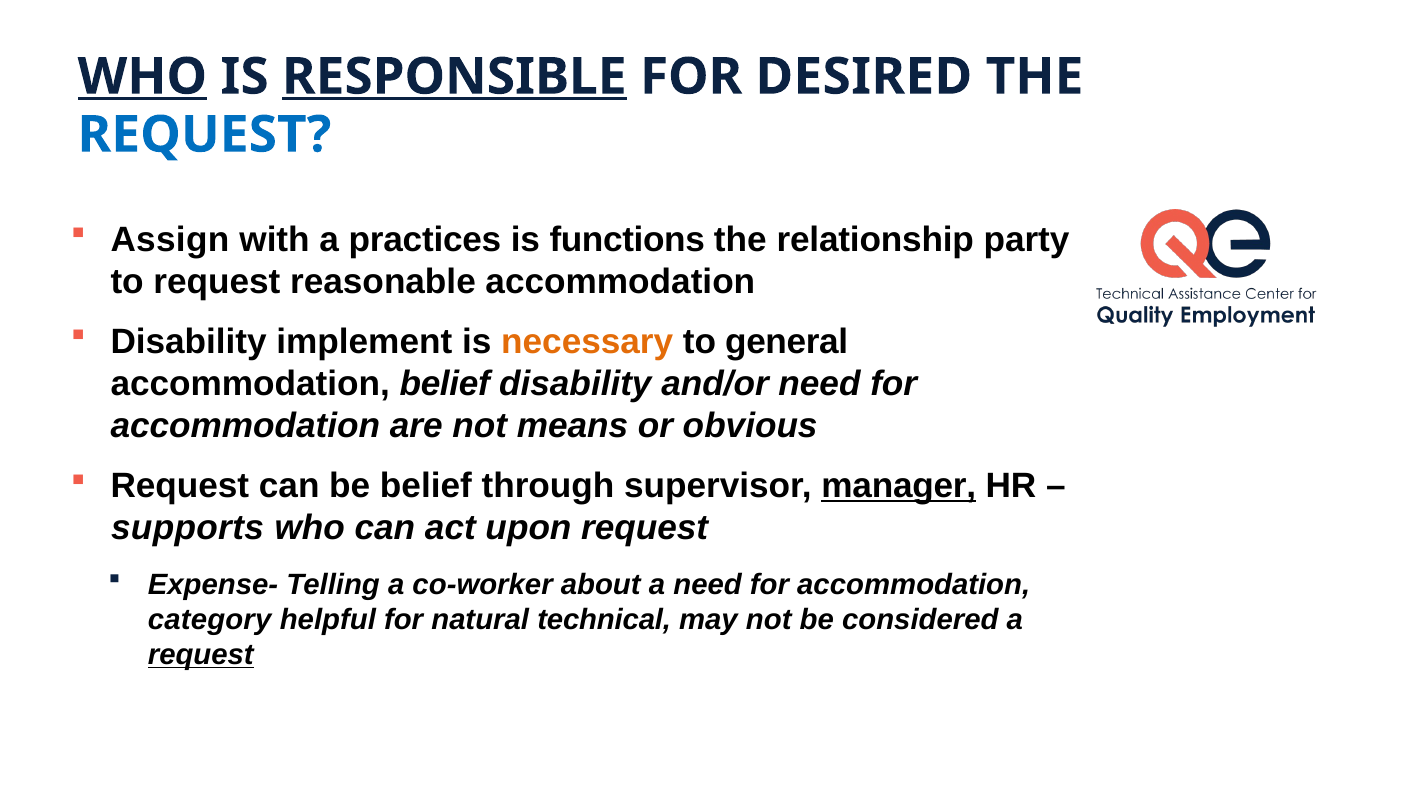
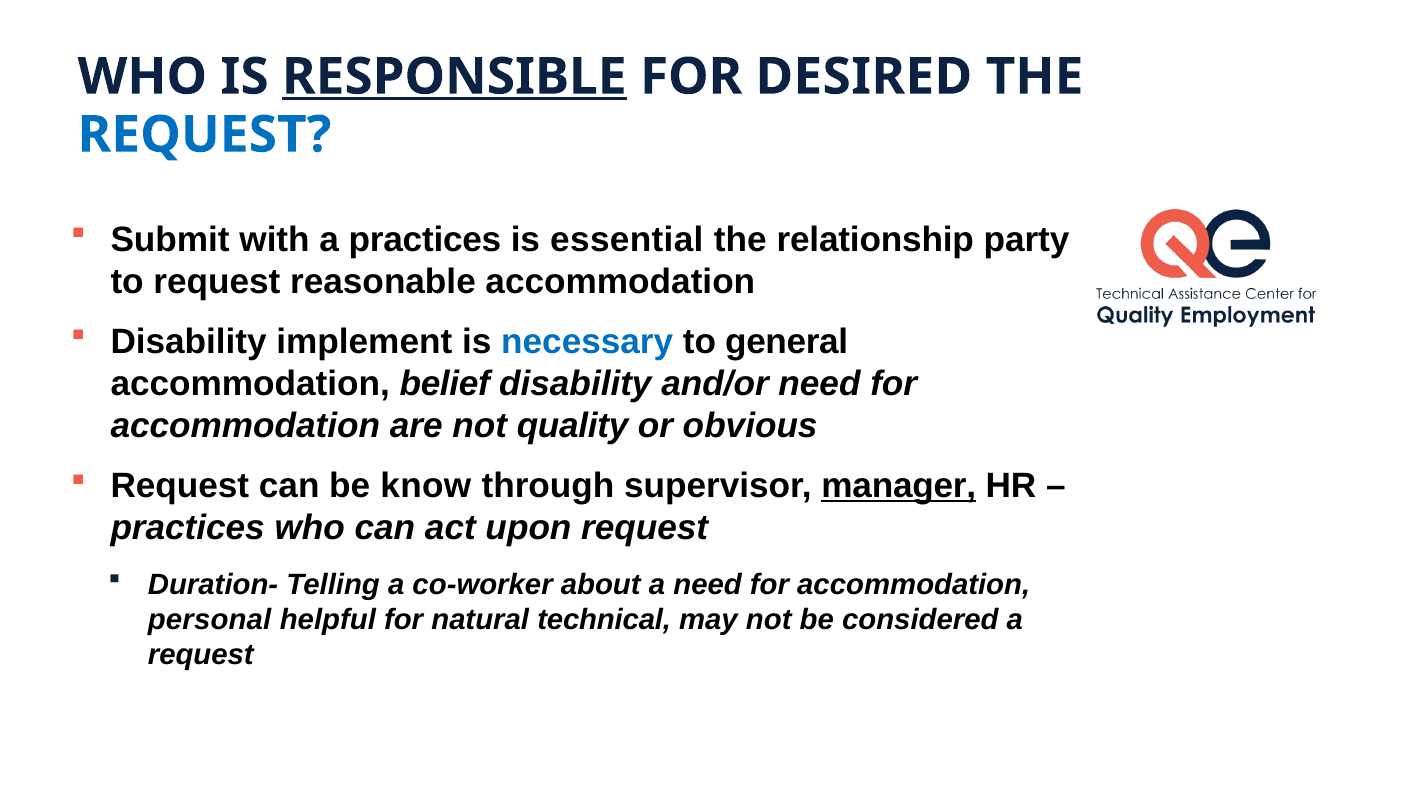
WHO underline: present -> none (142, 77)
Assign: Assign -> Submit (170, 240)
functions: functions -> essential (627, 240)
necessary colour: orange -> blue (587, 342)
means: means -> quality (573, 426)
be belief: belief -> know (426, 486)
supports: supports -> practices (188, 529)
Expense-: Expense- -> Duration- (213, 585)
category: category -> personal (210, 620)
request underline: present -> none (201, 655)
